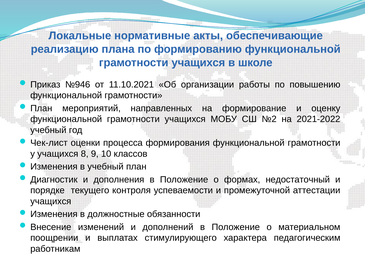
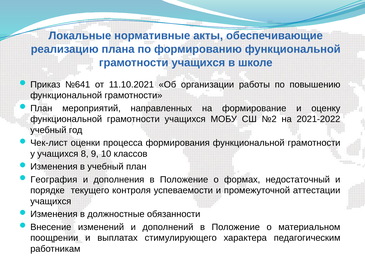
№946: №946 -> №641 (78, 84)
Диагностик: Диагностик -> География (54, 179)
